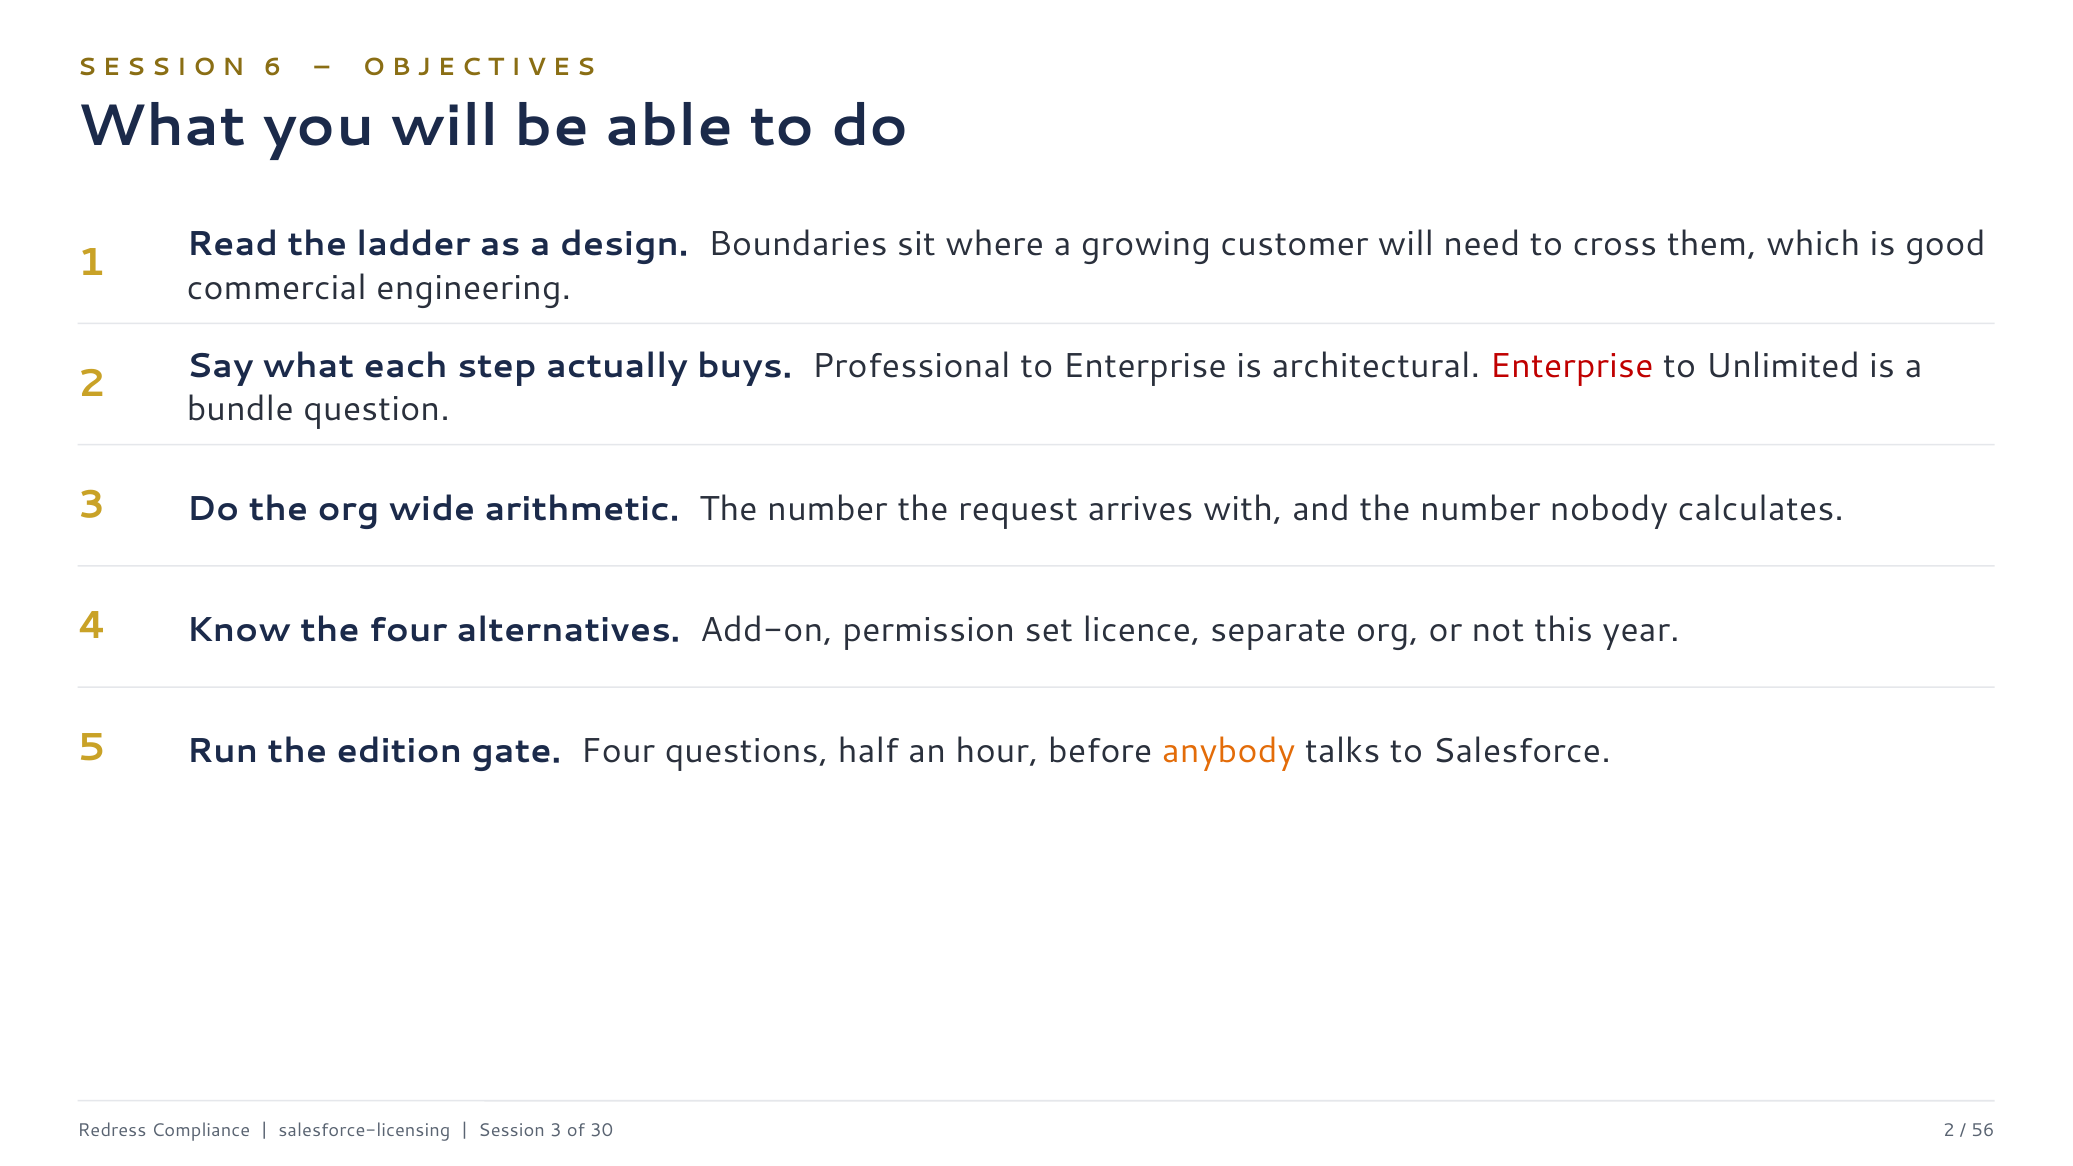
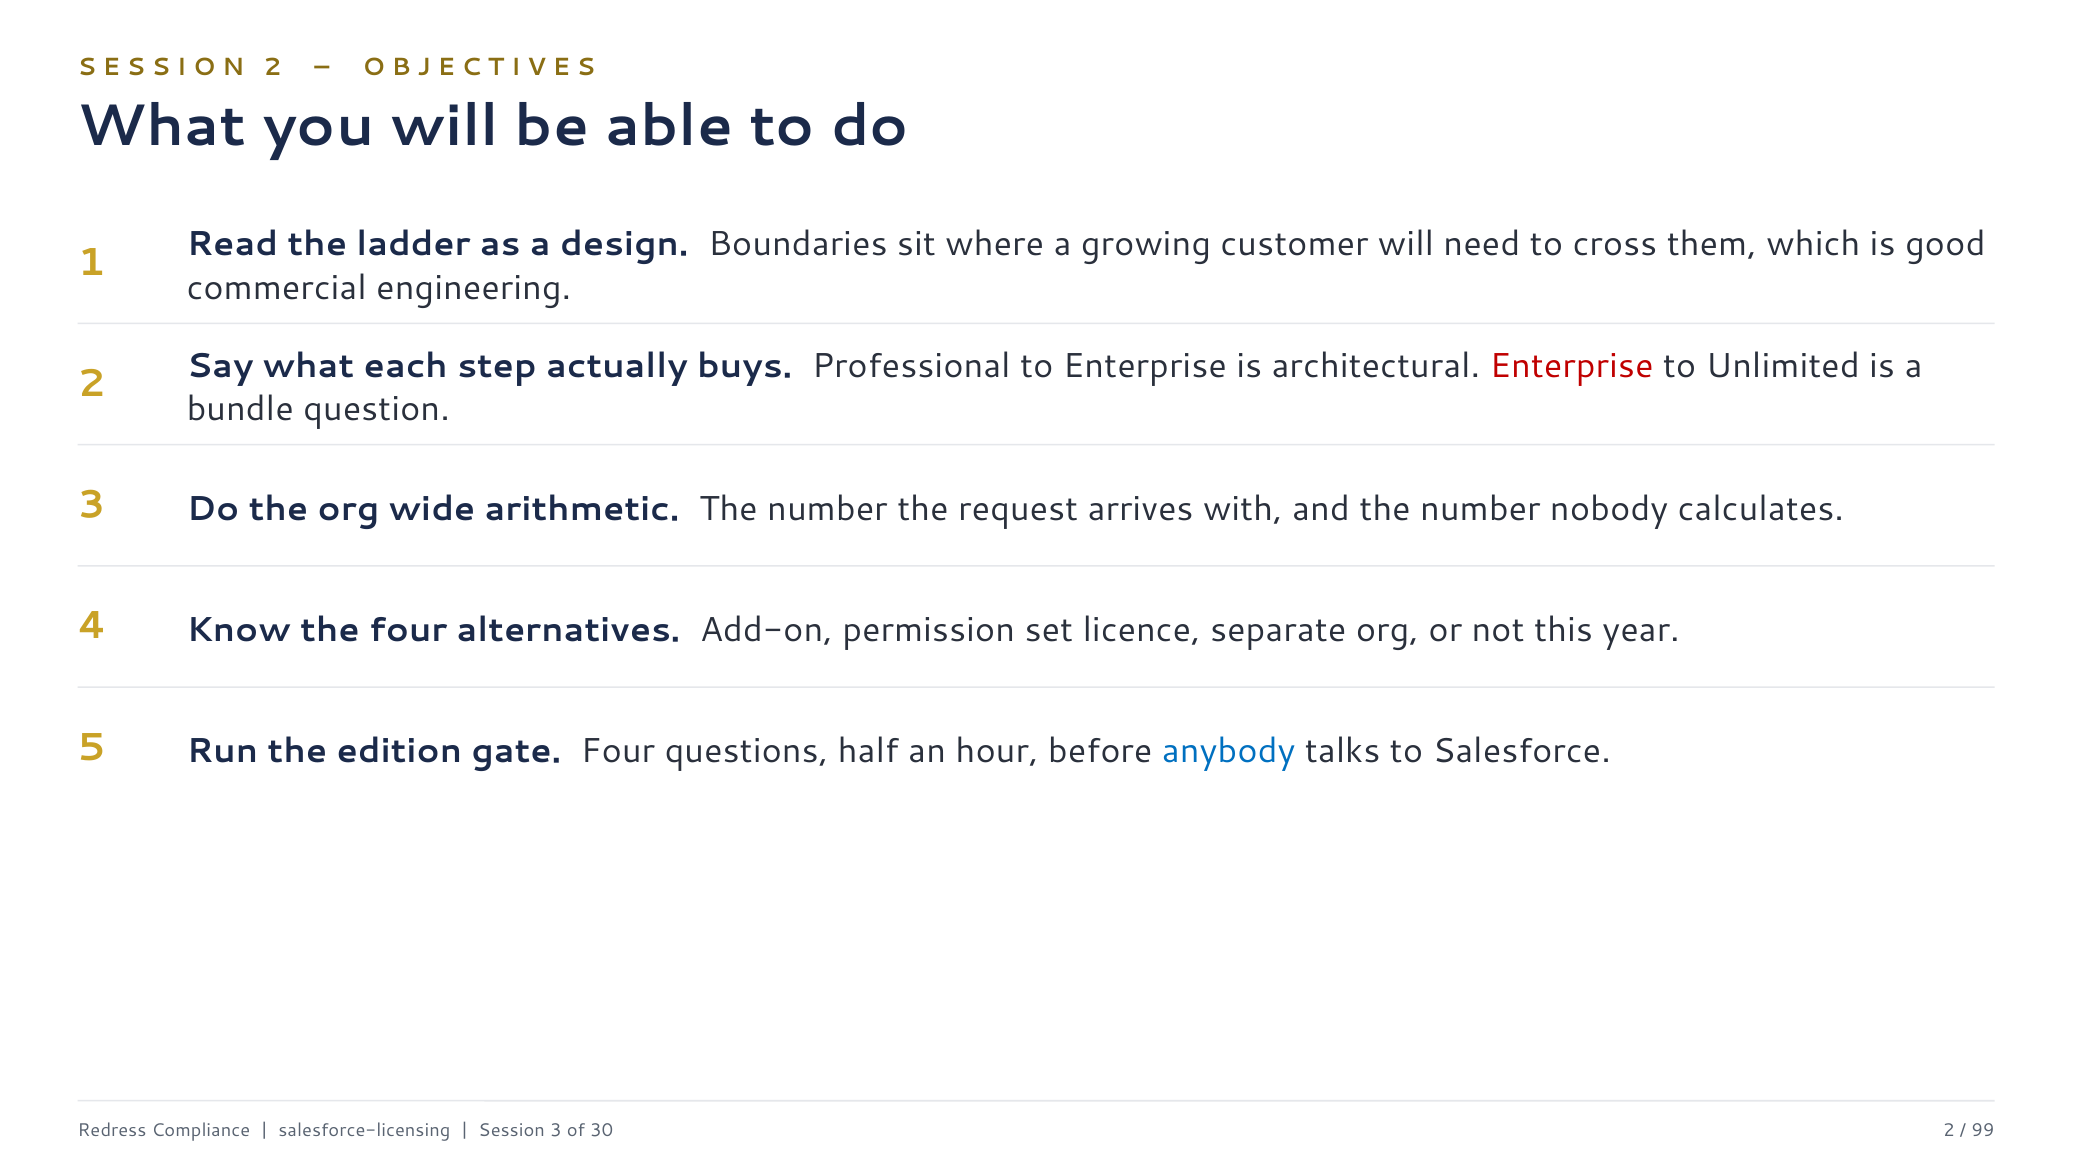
6: 6 -> 2 (273, 67)
anybody colour: orange -> blue (1229, 751)
56: 56 -> 99 (1983, 1130)
